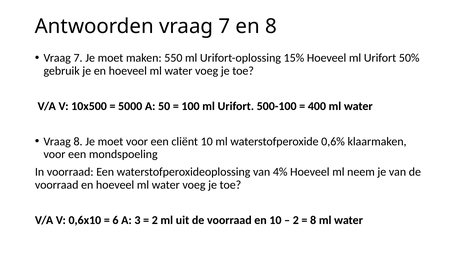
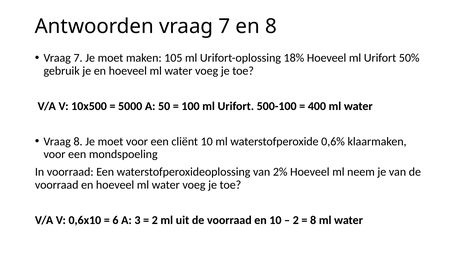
550: 550 -> 105 (173, 58)
15%: 15% -> 18% (294, 58)
4%: 4% -> 2% (280, 172)
